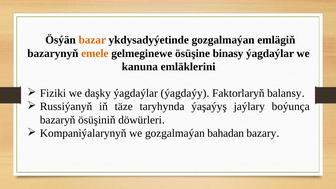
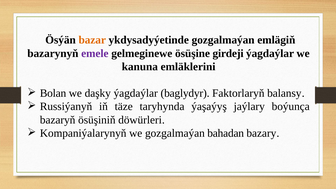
emele colour: orange -> purple (95, 53)
binasy: binasy -> girdeji (228, 53)
Fiziki: Fiziki -> Bolan (53, 93)
ýagdaýy: ýagdaýy -> baglydyr (185, 93)
